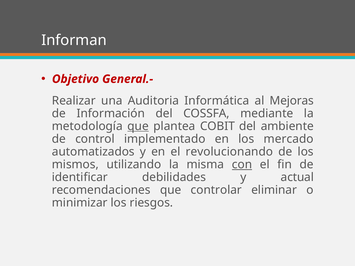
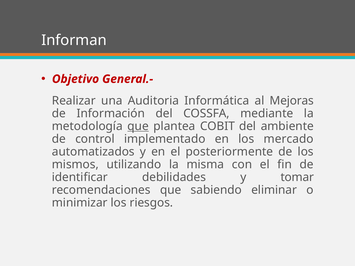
revolucionando: revolucionando -> posteriormente (229, 152)
con underline: present -> none (242, 165)
actual: actual -> tomar (297, 177)
controlar: controlar -> sabiendo (216, 190)
